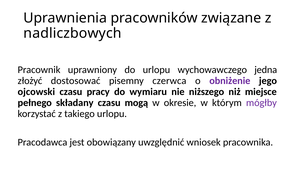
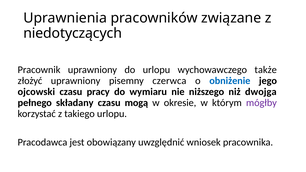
nadliczbowych: nadliczbowych -> niedotyczących (73, 33)
jedna: jedna -> także (266, 70)
złożyć dostosować: dostosować -> uprawniony (76, 81)
obniżenie colour: purple -> blue (230, 81)
miejsce: miejsce -> dwojga (261, 92)
